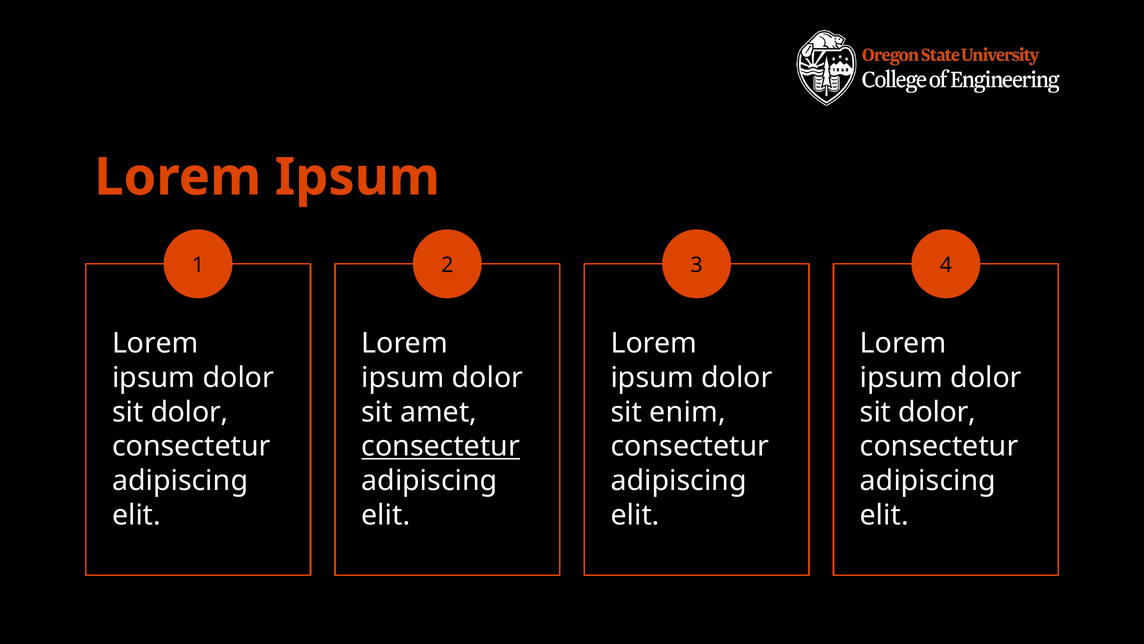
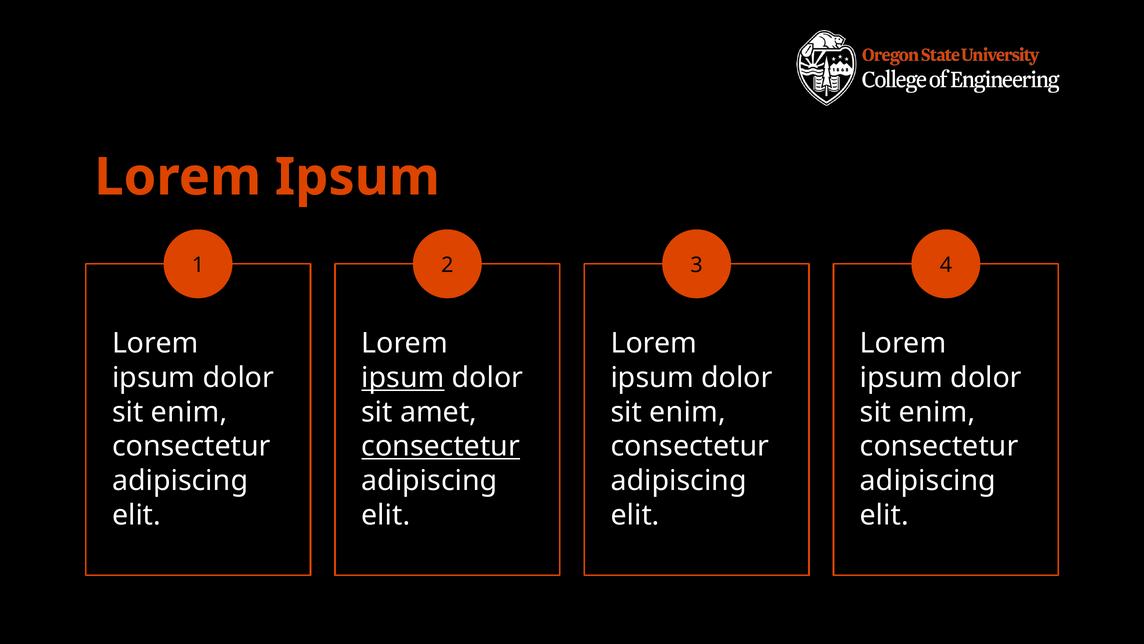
ipsum underline: none -> present (403, 378)
dolor: dolor -> enim (189, 412)
dolor: dolor -> enim (937, 412)
